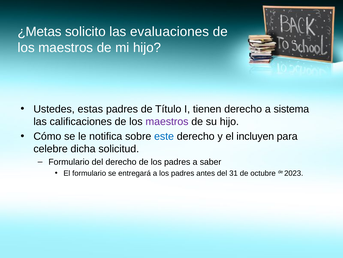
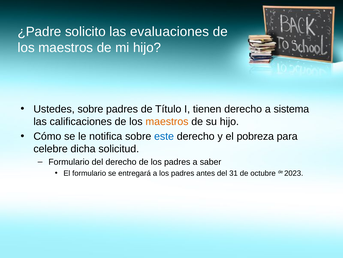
¿Metas: ¿Metas -> ¿Padre (40, 32)
Ustedes estas: estas -> sobre (90, 109)
maestros colour: purple -> orange (167, 121)
incluyen: incluyen -> pobreza (255, 136)
